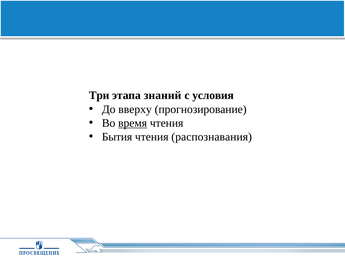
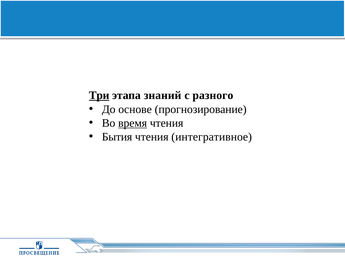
Три underline: none -> present (99, 95)
условия: условия -> разного (213, 95)
вверху: вверху -> основе (135, 109)
распознавания: распознавания -> интегративное (212, 137)
